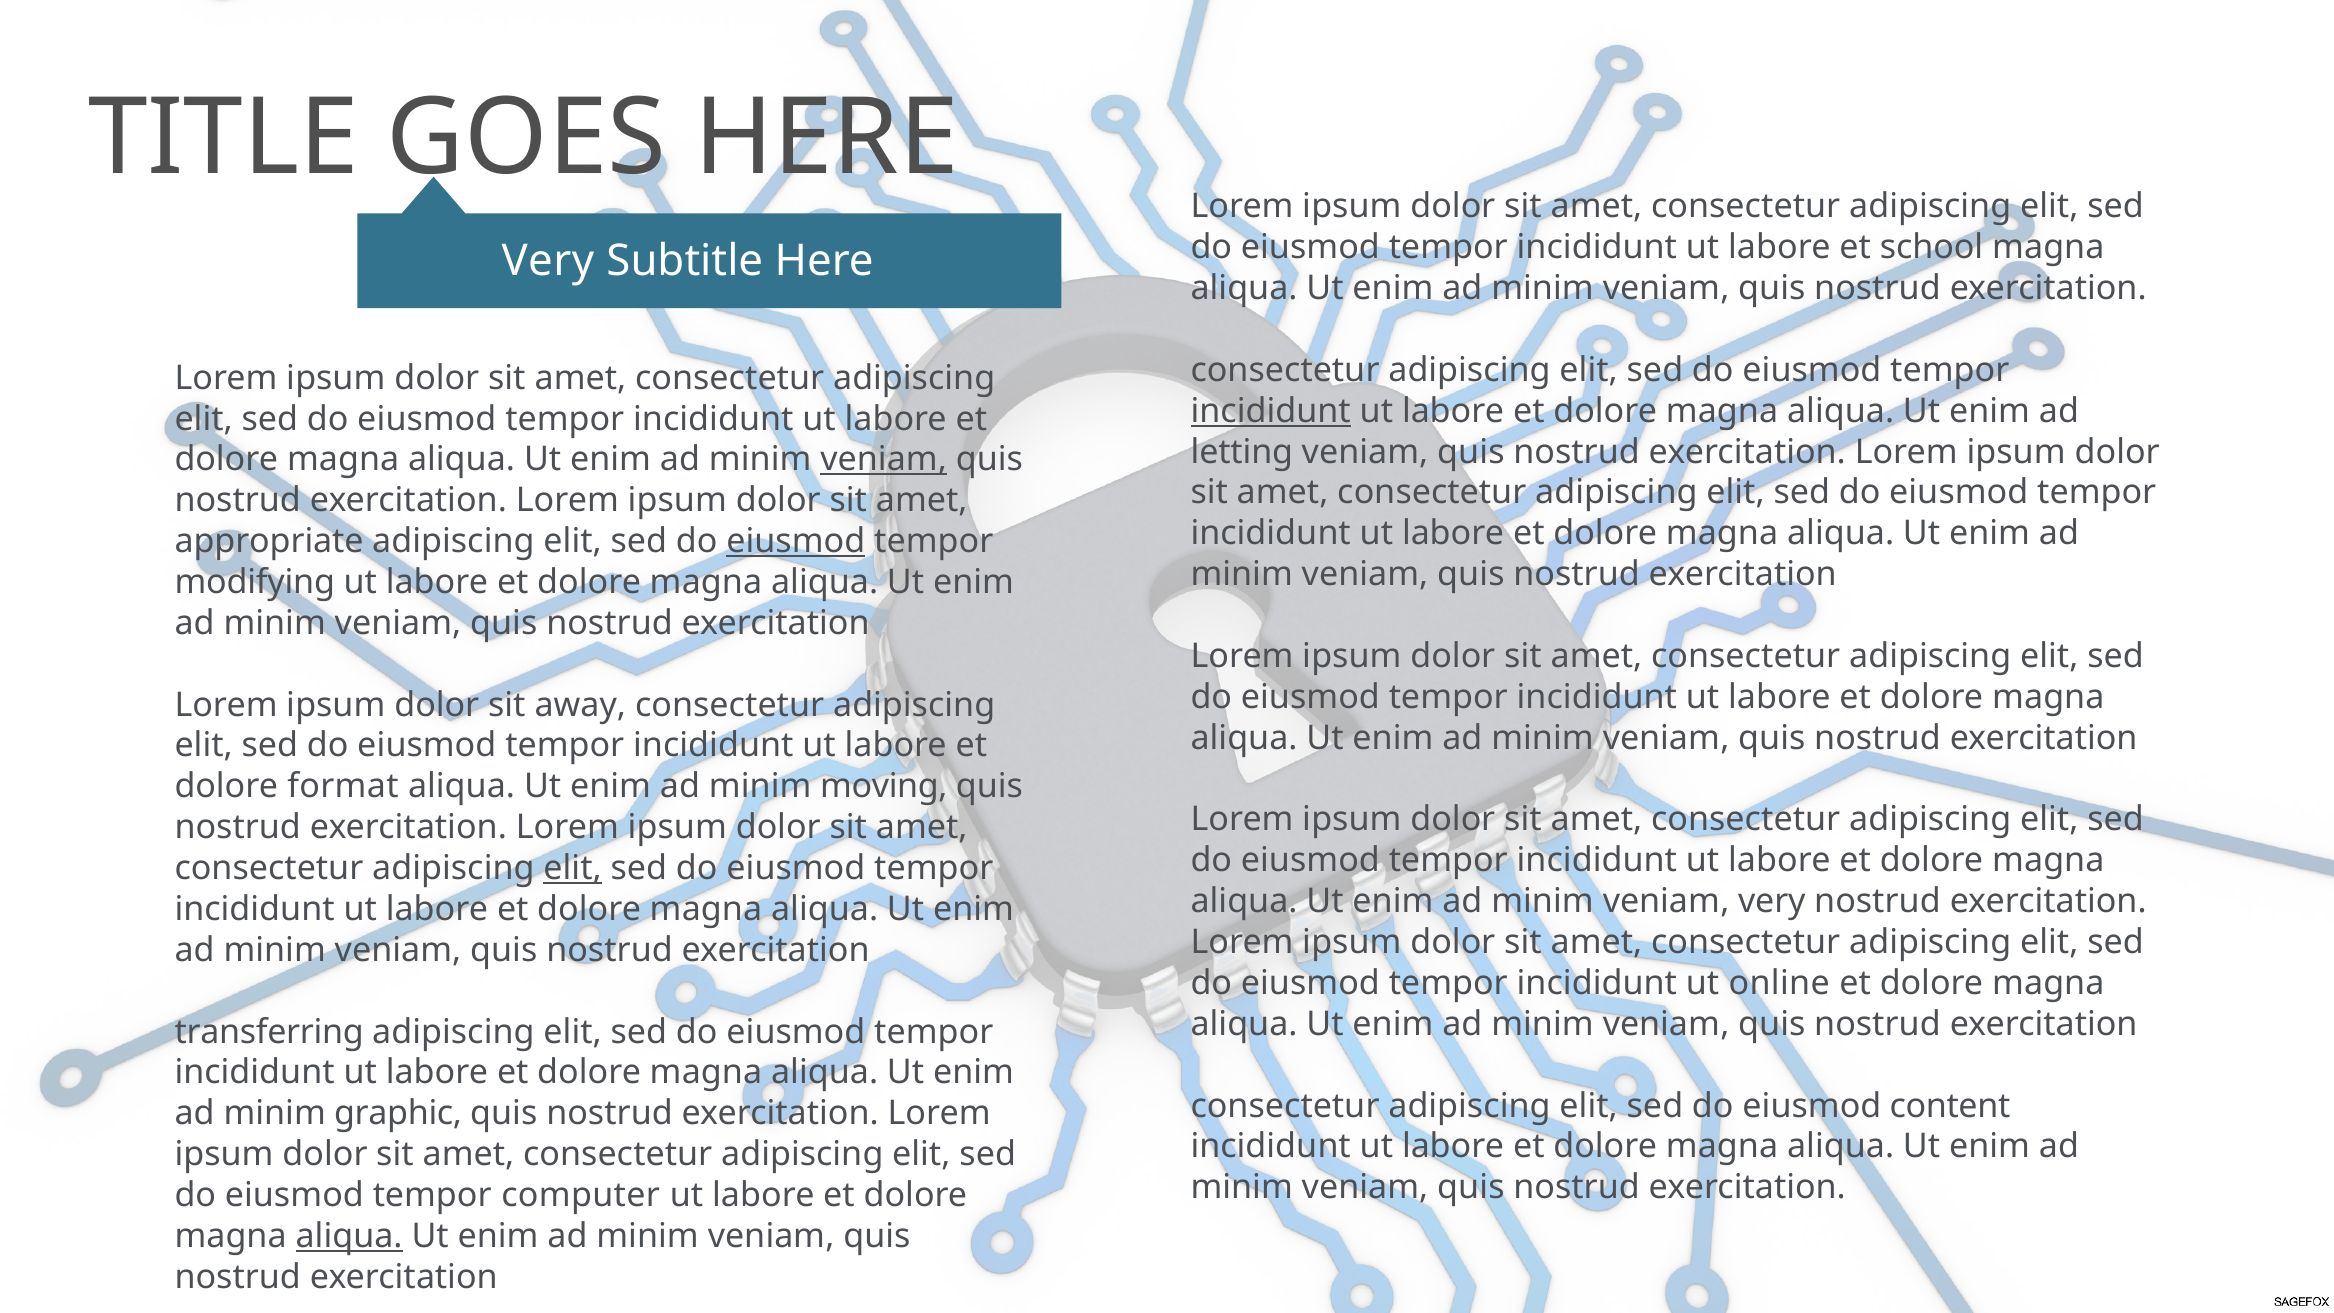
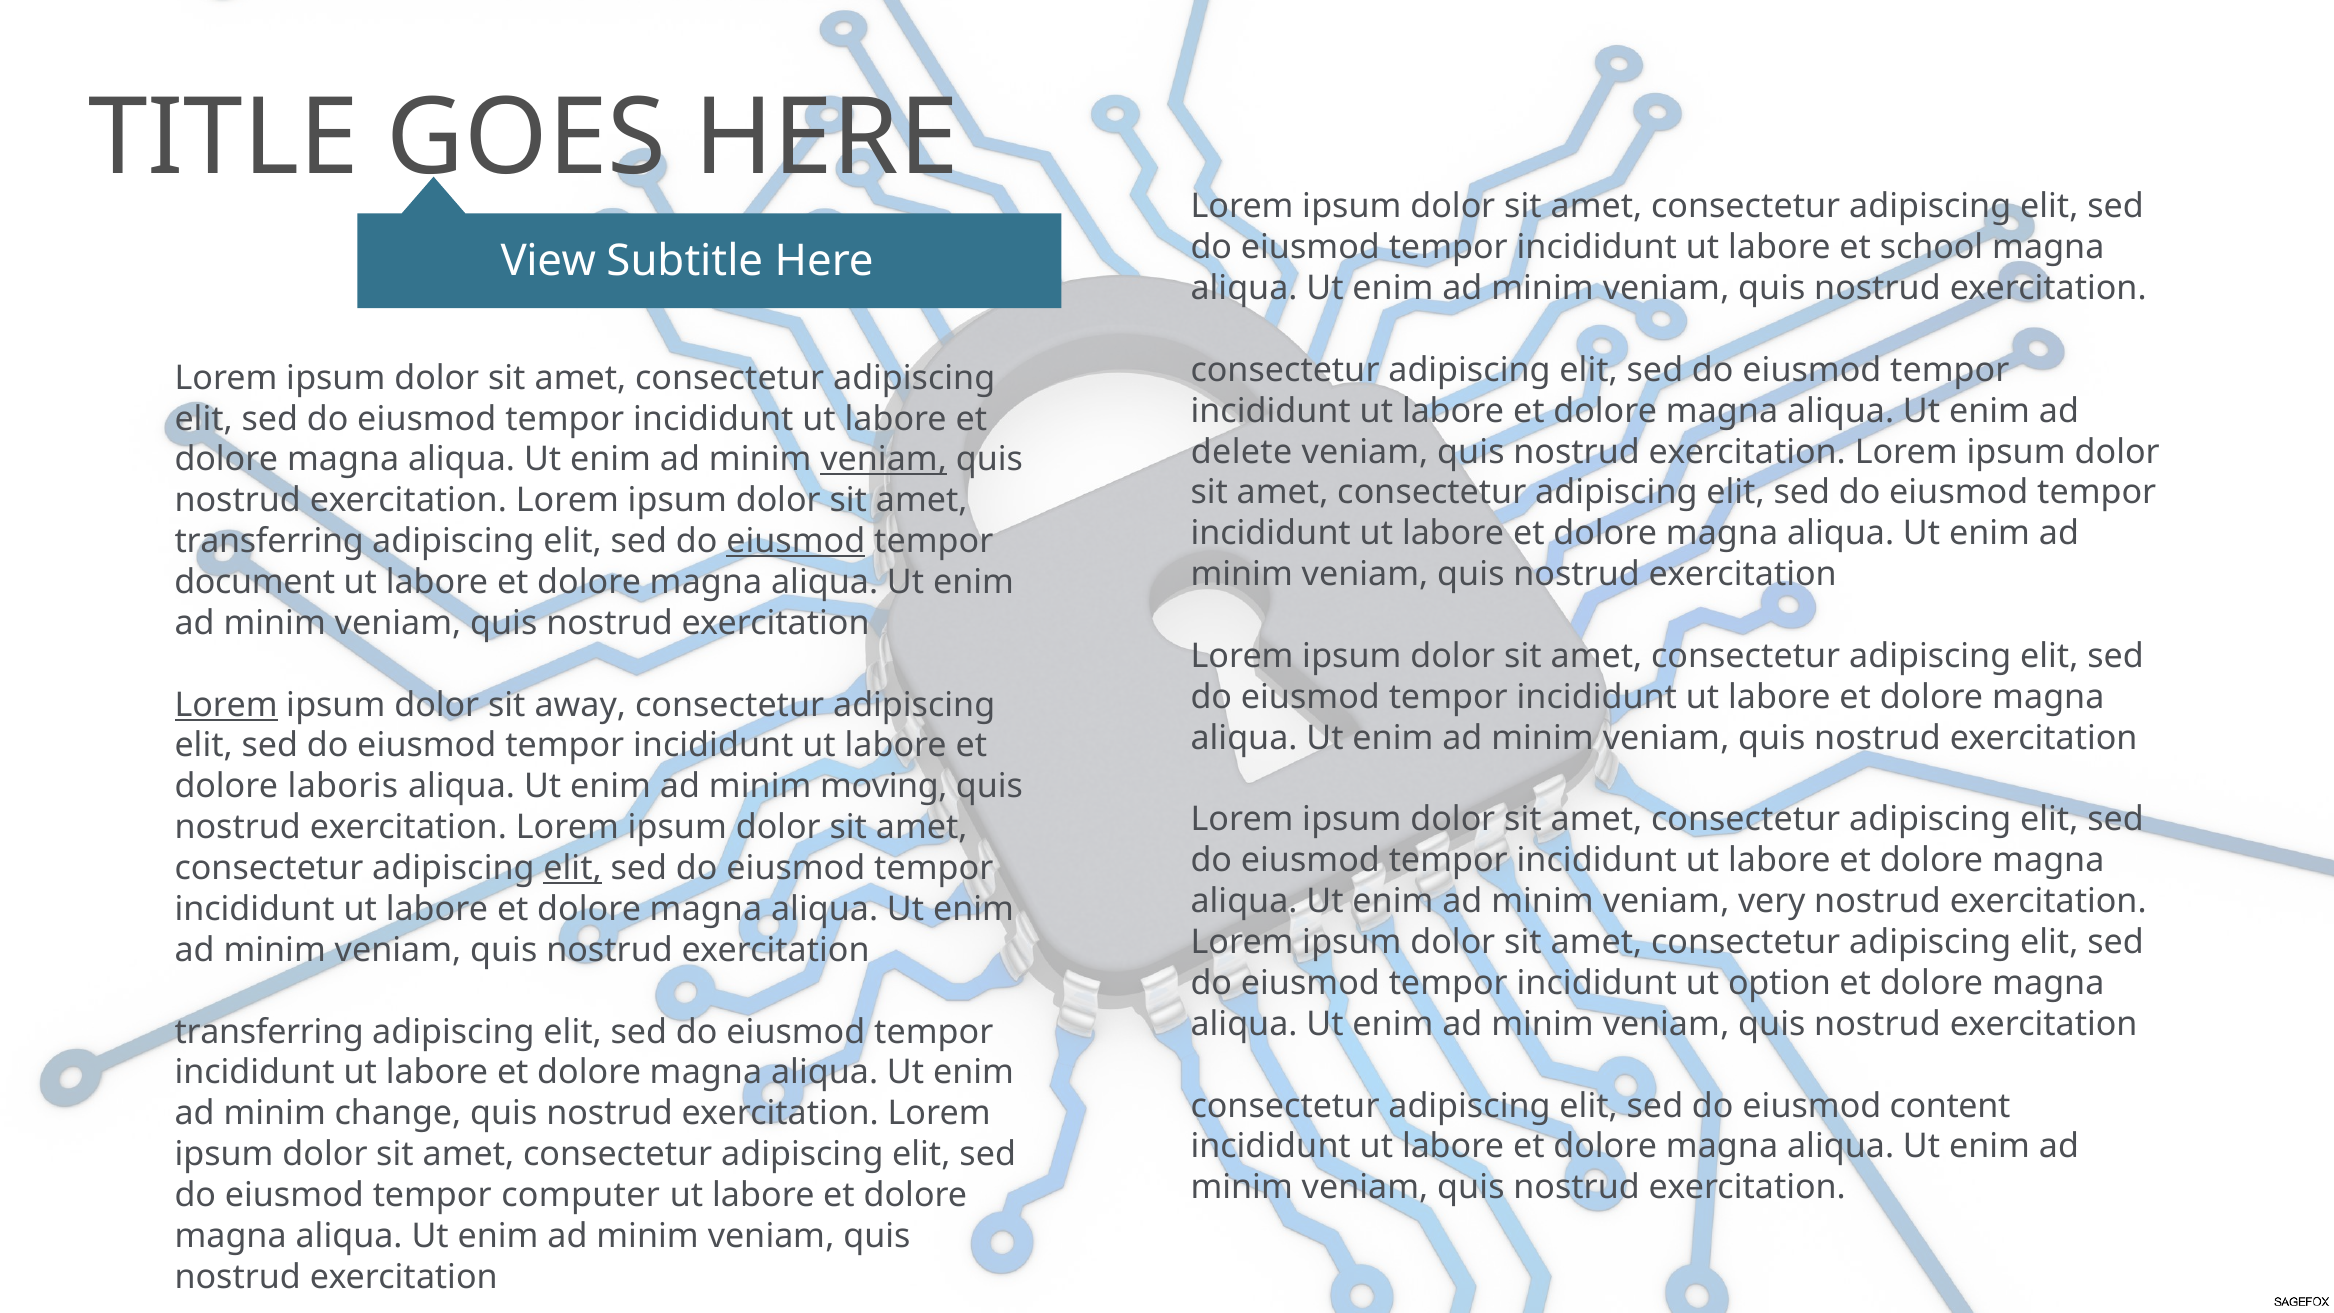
Very: Very -> View (548, 261)
incididunt underline: present -> none (1271, 411)
letting: letting -> delete (1242, 452)
appropriate: appropriate -> transferring (269, 541)
modifying: modifying -> document (255, 582)
Lorem underline: none -> present (226, 705)
format: format -> laboris (343, 787)
online: online -> option (1780, 983)
graphic: graphic -> change (398, 1113)
aliqua underline: present -> none (349, 1236)
